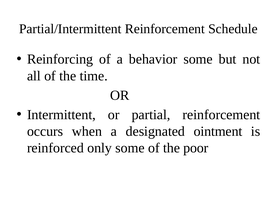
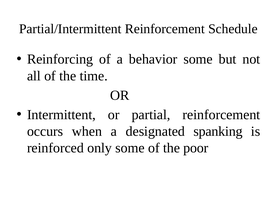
ointment: ointment -> spanking (218, 131)
